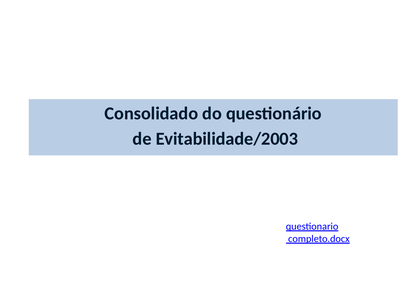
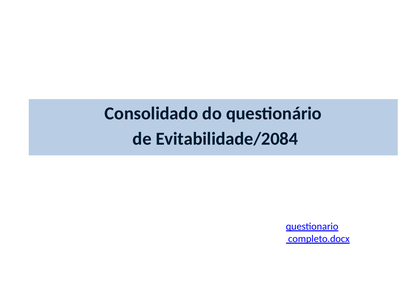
Evitabilidade/2003: Evitabilidade/2003 -> Evitabilidade/2084 (227, 139)
